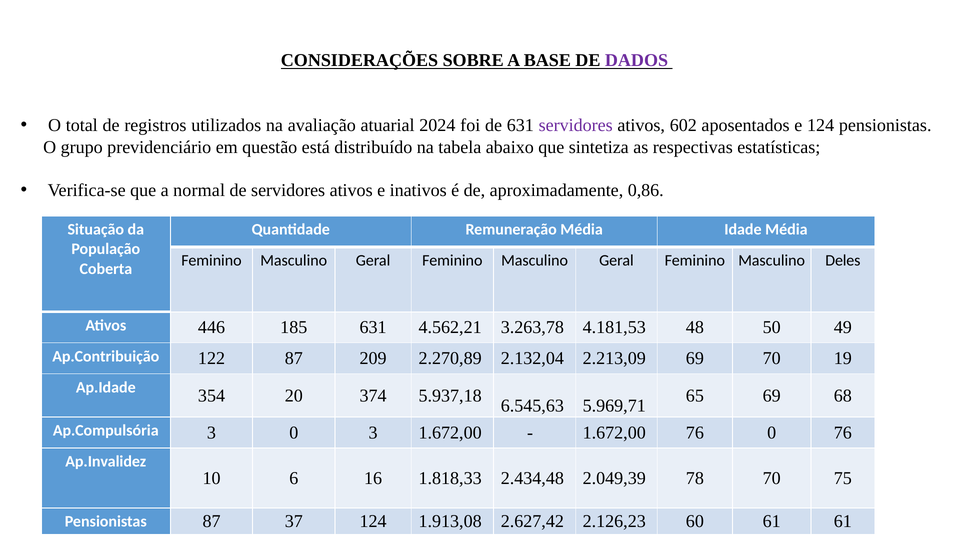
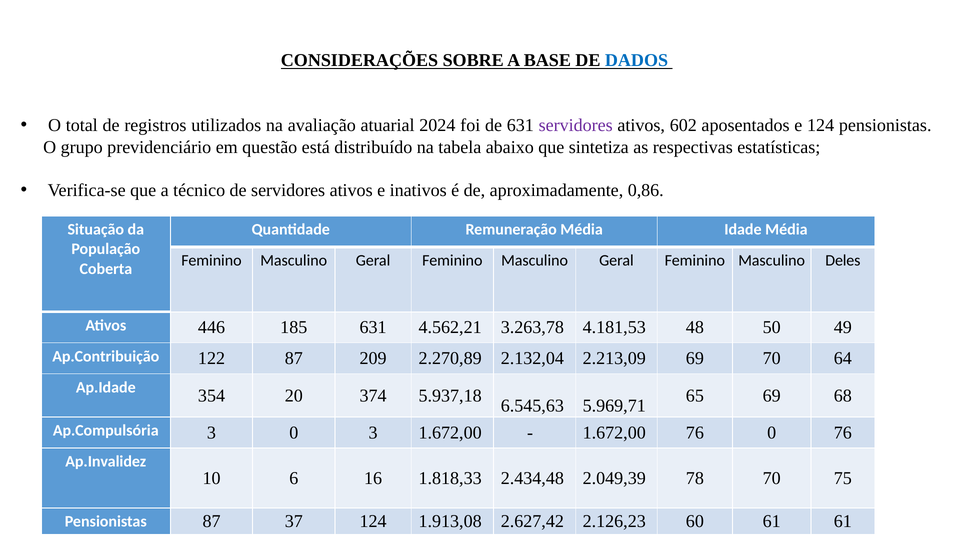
DADOS colour: purple -> blue (636, 61)
normal: normal -> técnico (199, 190)
19: 19 -> 64 (843, 359)
